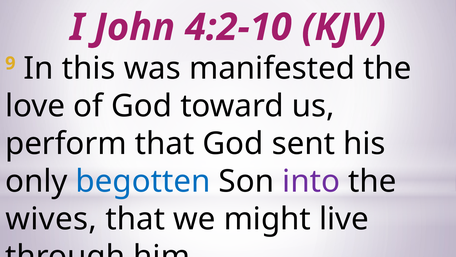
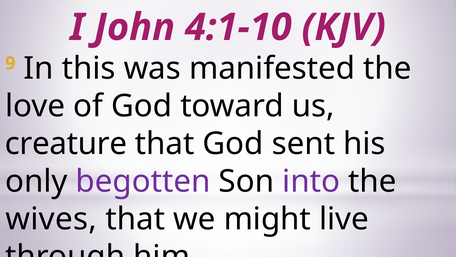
4:2-10: 4:2-10 -> 4:1-10 (238, 27)
perform: perform -> creature (66, 144)
begotten colour: blue -> purple (143, 181)
